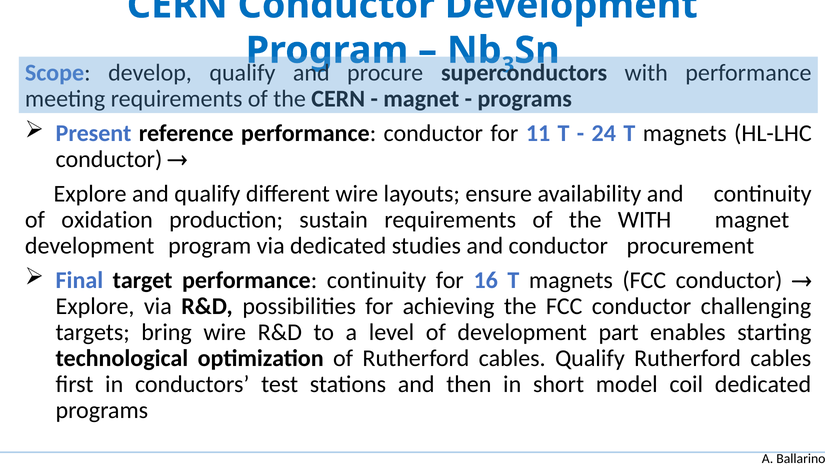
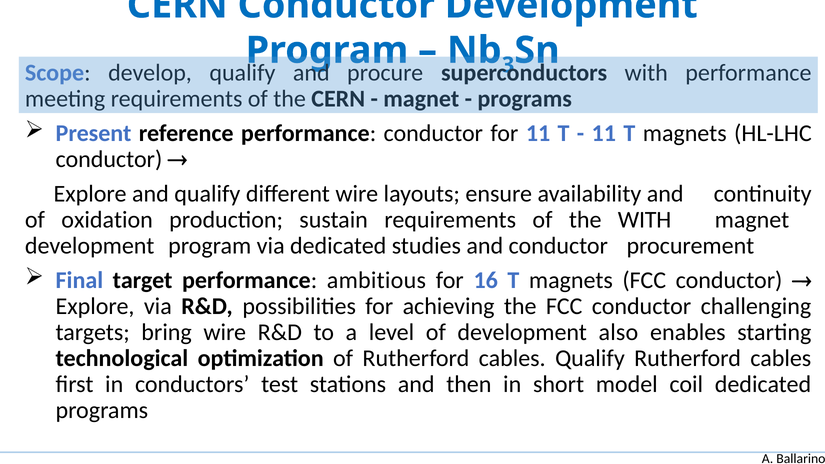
24: 24 -> 11 (604, 133)
performance continuity: continuity -> ambitious (376, 280)
part: part -> also (618, 332)
